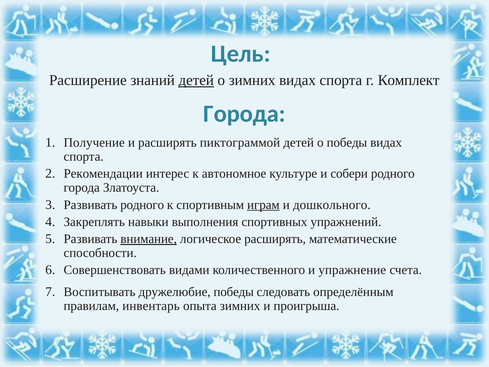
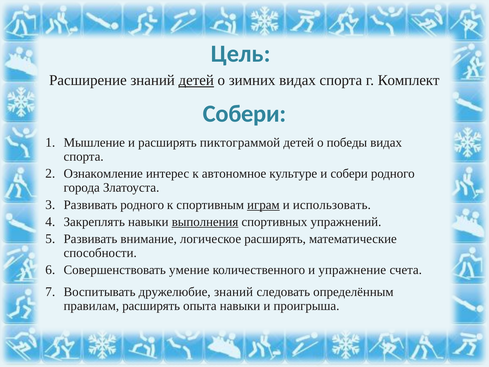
Города: Города -> Собери (245, 114)
Получение: Получение -> Мышление (94, 143)
Рекомендации: Рекомендации -> Ознакомление (103, 174)
дошкольного: дошкольного -> использовать (332, 205)
выполнения underline: none -> present (205, 222)
внимание underline: present -> none (149, 239)
видами: видами -> умение (189, 270)
дружелюбие победы: победы -> знаний (234, 292)
правилам инвентарь: инвентарь -> расширять (151, 306)
опыта зимних: зимних -> навыки (240, 306)
